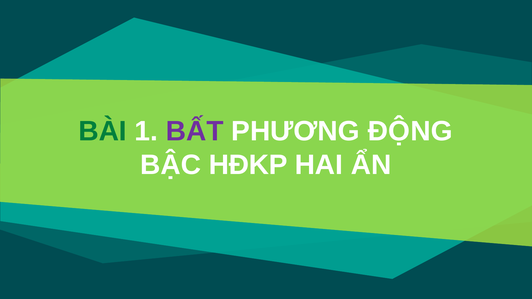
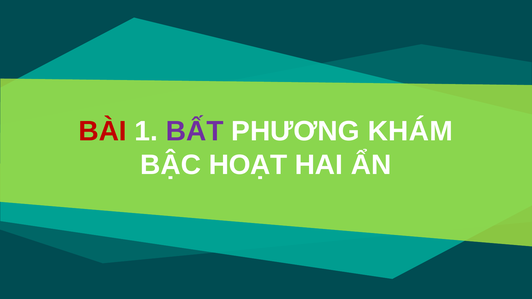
BÀI colour: green -> red (103, 131)
ĐỘNG: ĐỘNG -> KHÁM (410, 131)
HĐKP: HĐKP -> HOẠT (248, 165)
